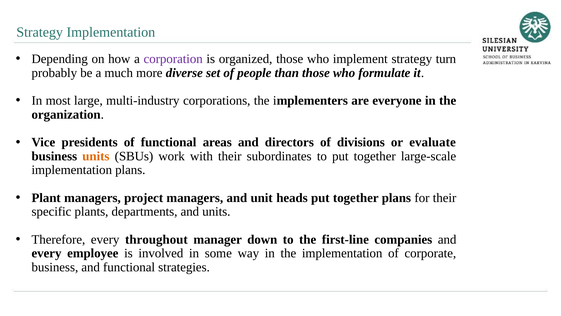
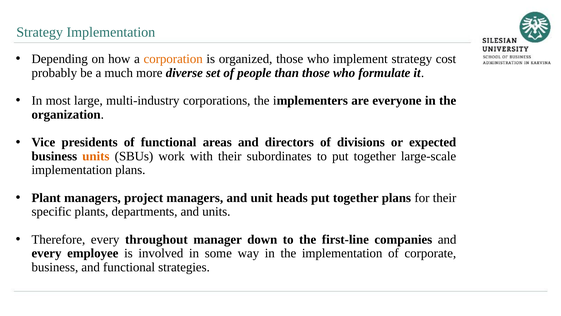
corporation colour: purple -> orange (173, 59)
turn: turn -> cost (446, 59)
evaluate: evaluate -> expected (433, 142)
